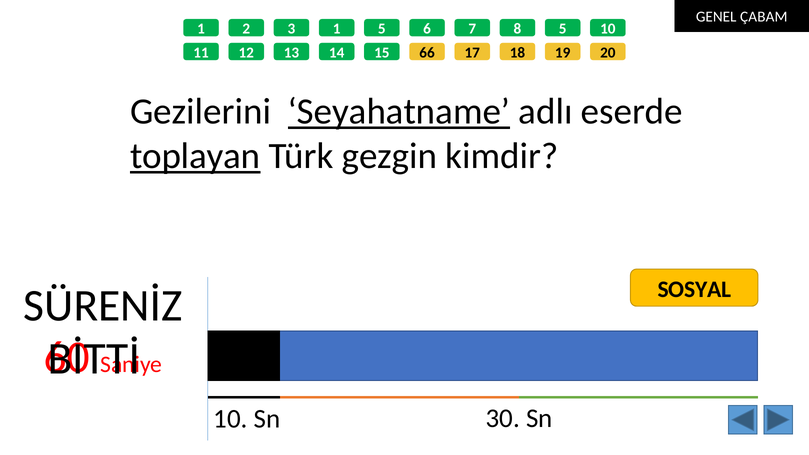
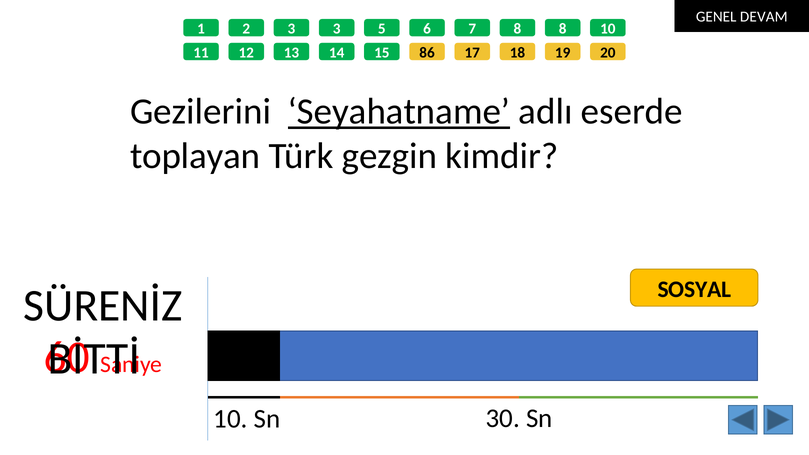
ÇABAM: ÇABAM -> DEVAM (764, 17)
3 1: 1 -> 3 (337, 29)
8 5: 5 -> 8 (563, 29)
66: 66 -> 86 (427, 53)
toplayan underline: present -> none (195, 156)
